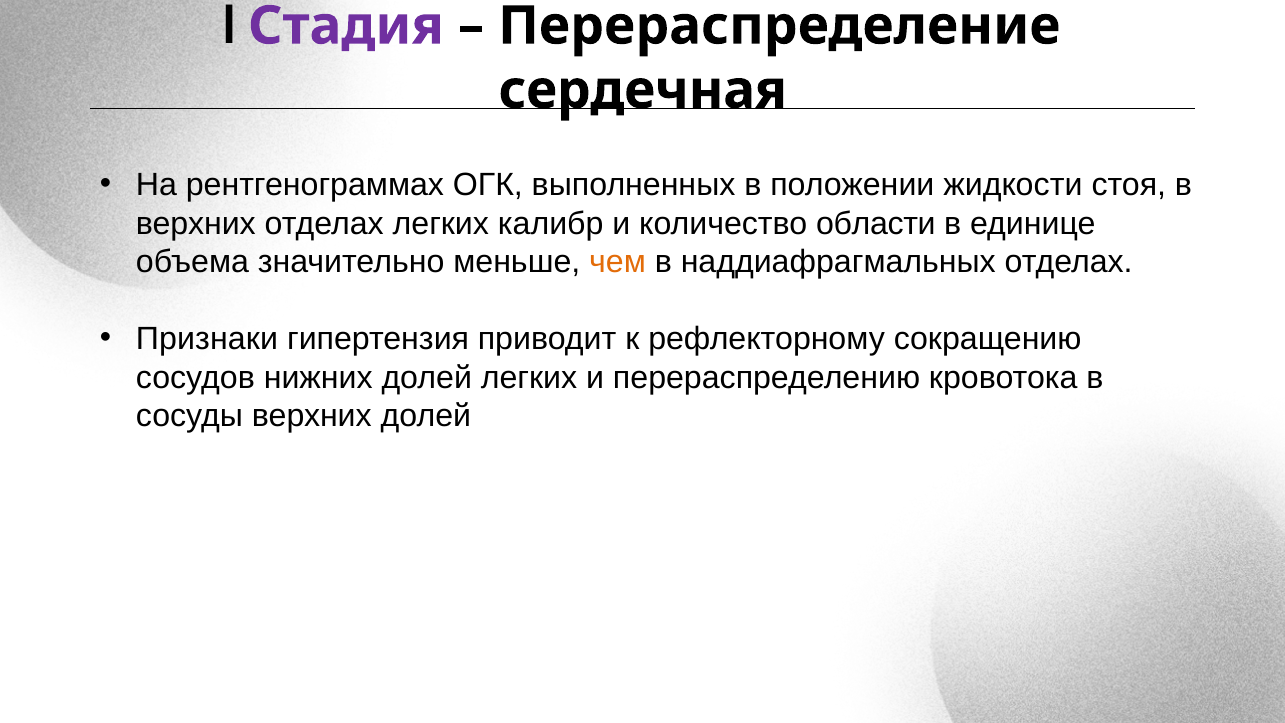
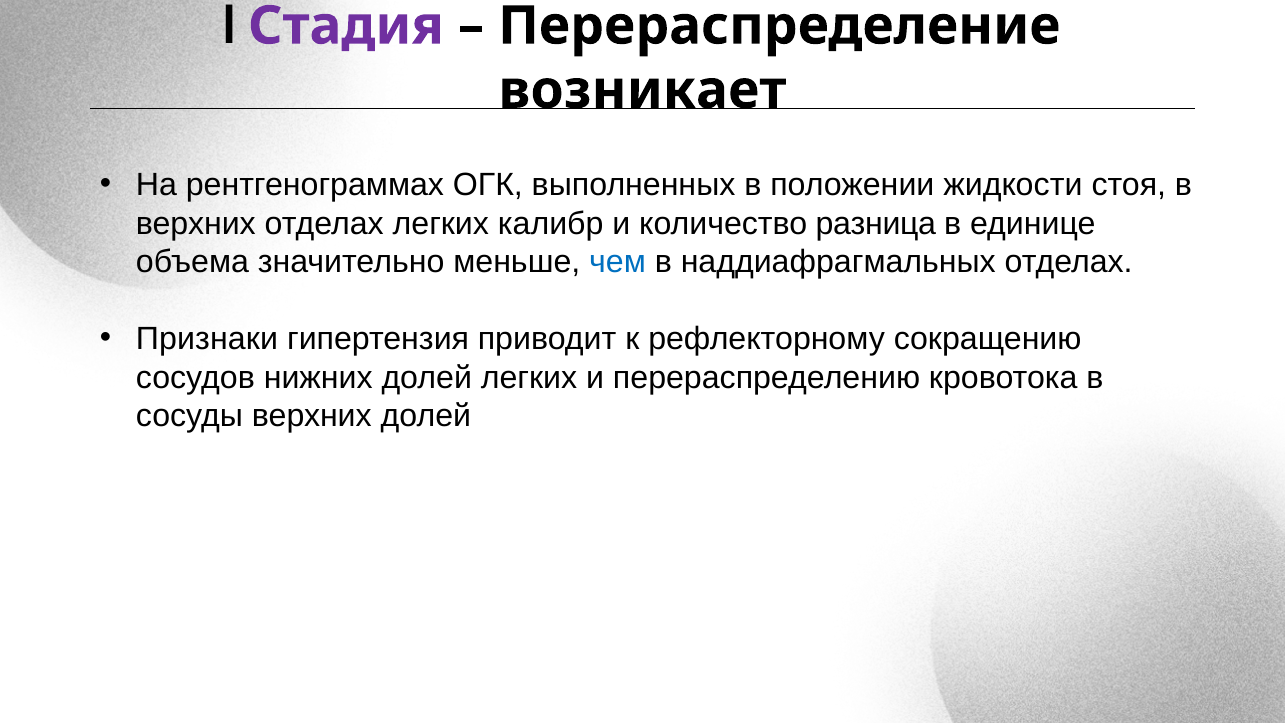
сердечная: сердечная -> возникает (642, 90)
области: области -> разница (876, 223)
чем colour: orange -> blue (618, 262)
